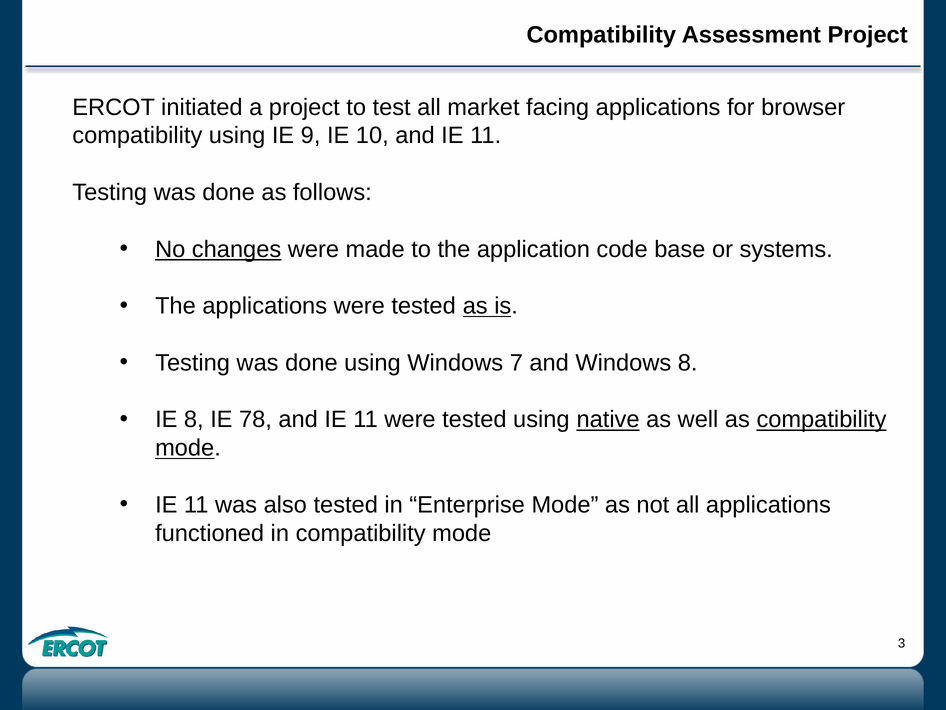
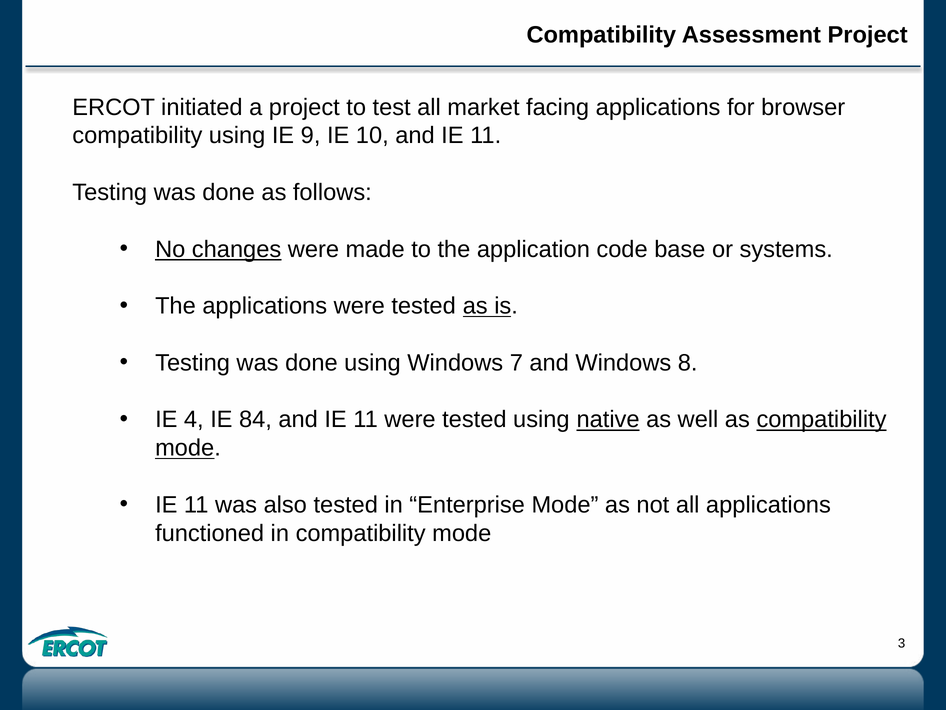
IE 8: 8 -> 4 (194, 419)
78: 78 -> 84 (255, 419)
